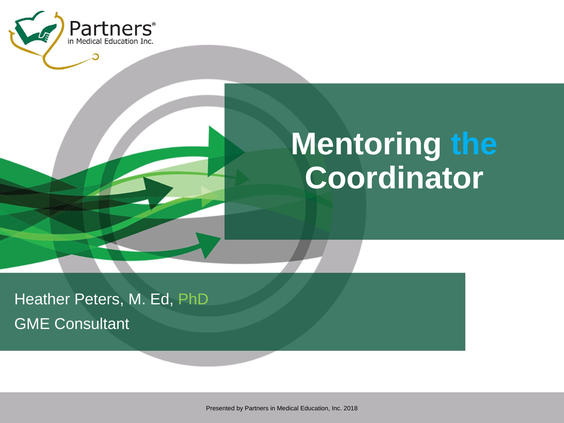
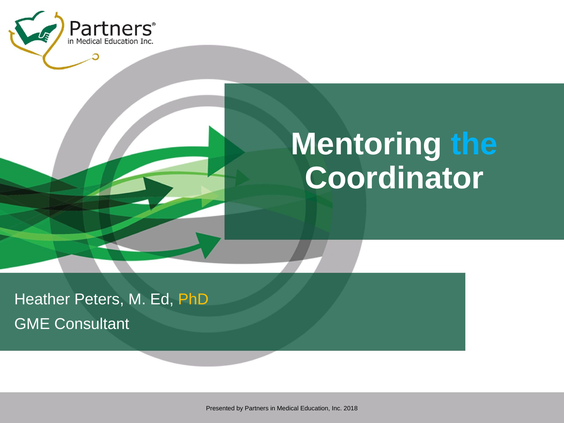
PhD colour: light green -> yellow (193, 299)
